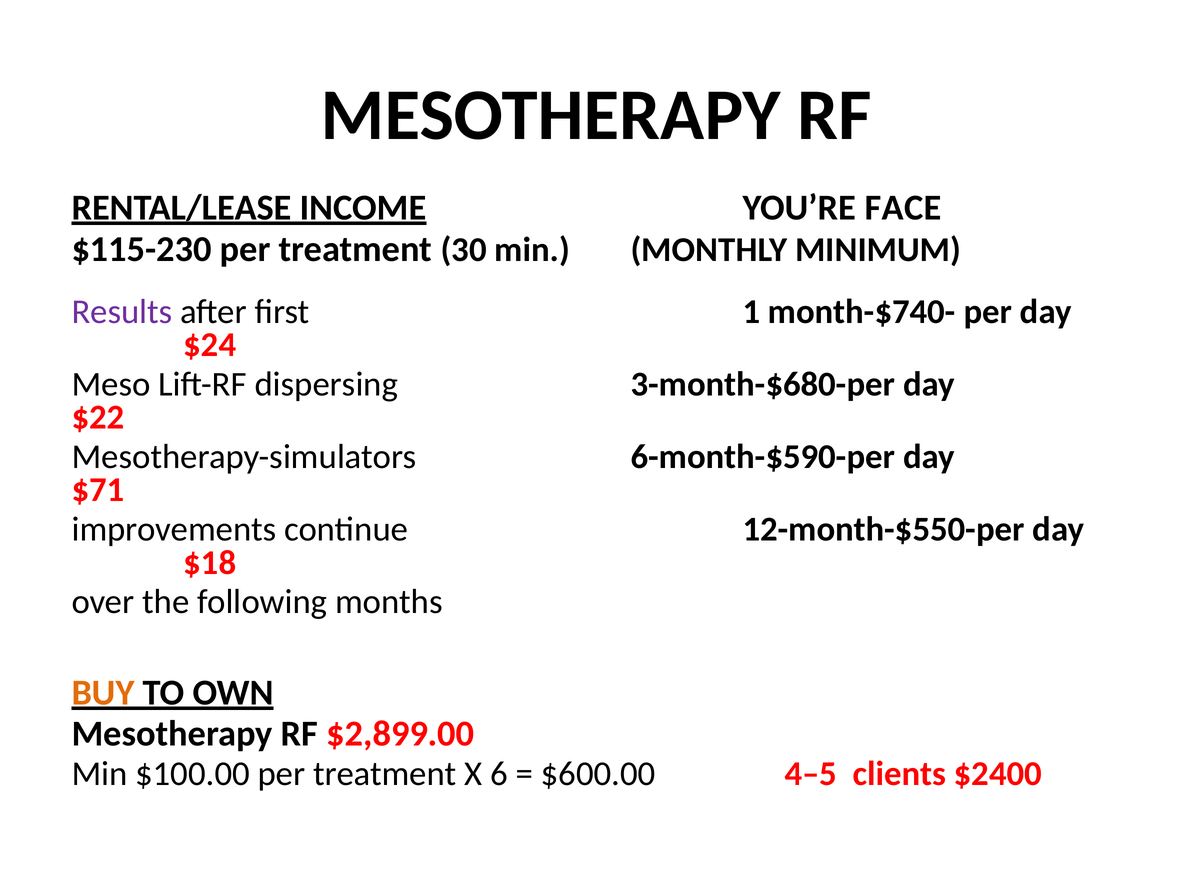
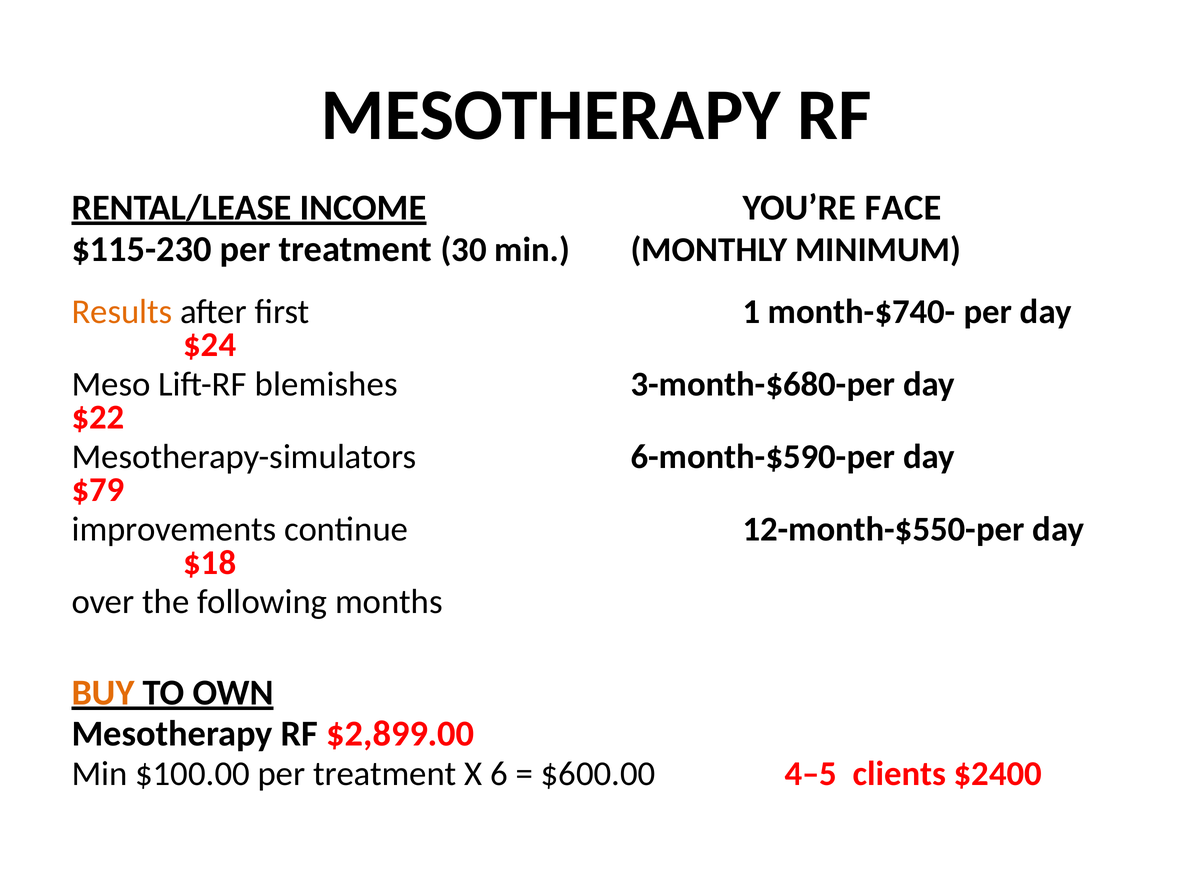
Results colour: purple -> orange (122, 312)
dispersing: dispersing -> blemishes (326, 384)
$71: $71 -> $79 (98, 490)
